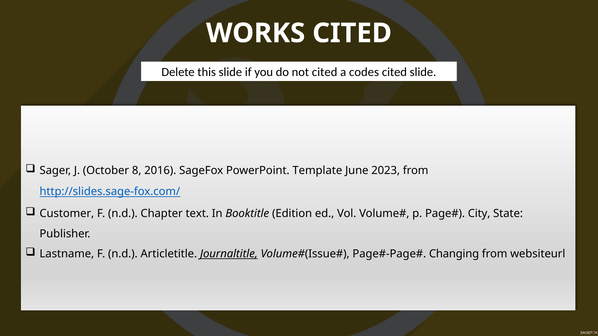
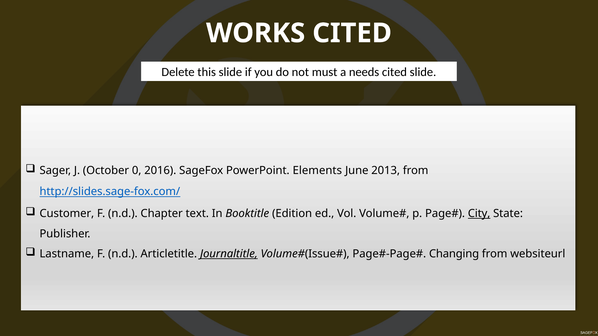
not cited: cited -> must (325, 72)
codes: codes -> needs (364, 72)
8: 8 -> 0 (137, 171)
Template: Template -> Elements (317, 171)
2023: 2023 -> 2013 (386, 171)
City underline: none -> present (479, 214)
